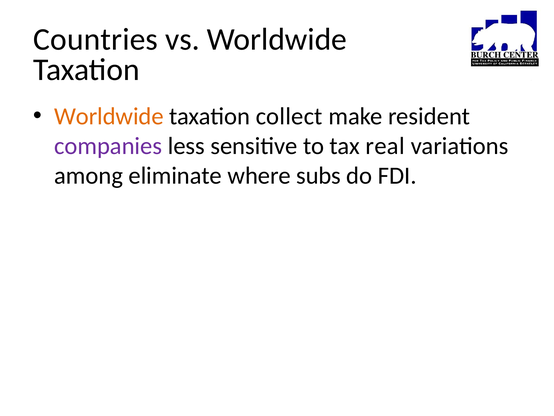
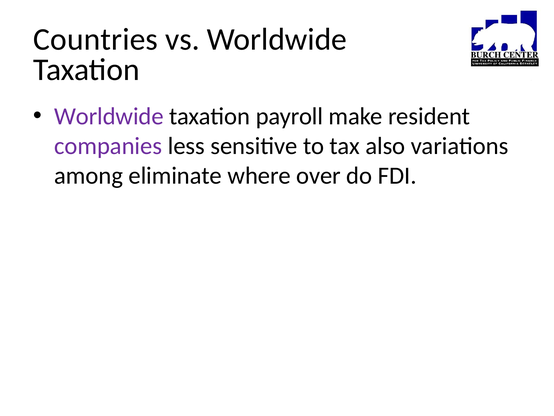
Worldwide colour: orange -> purple (109, 116)
collect: collect -> payroll (289, 116)
real: real -> also (385, 146)
subs: subs -> over (319, 175)
